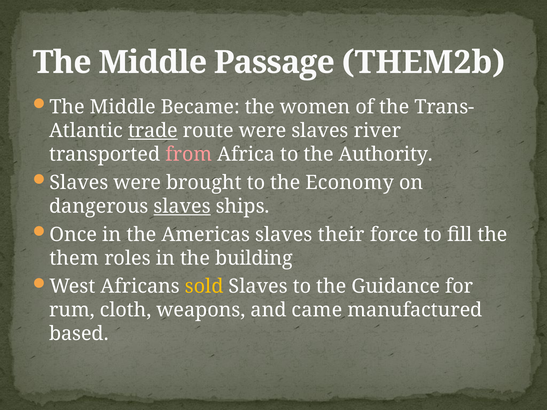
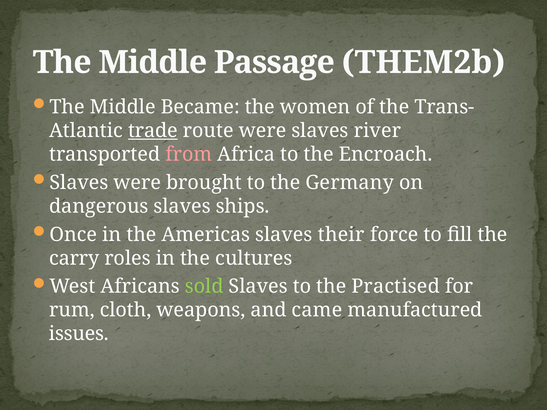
Authority: Authority -> Encroach (386, 154)
Economy: Economy -> Germany (350, 183)
slaves underline: present -> none (182, 206)
them: them -> carry (74, 258)
building: building -> cultures (254, 258)
sold colour: yellow -> light green (204, 287)
Guidance: Guidance -> Practised (396, 287)
based: based -> issues (79, 334)
